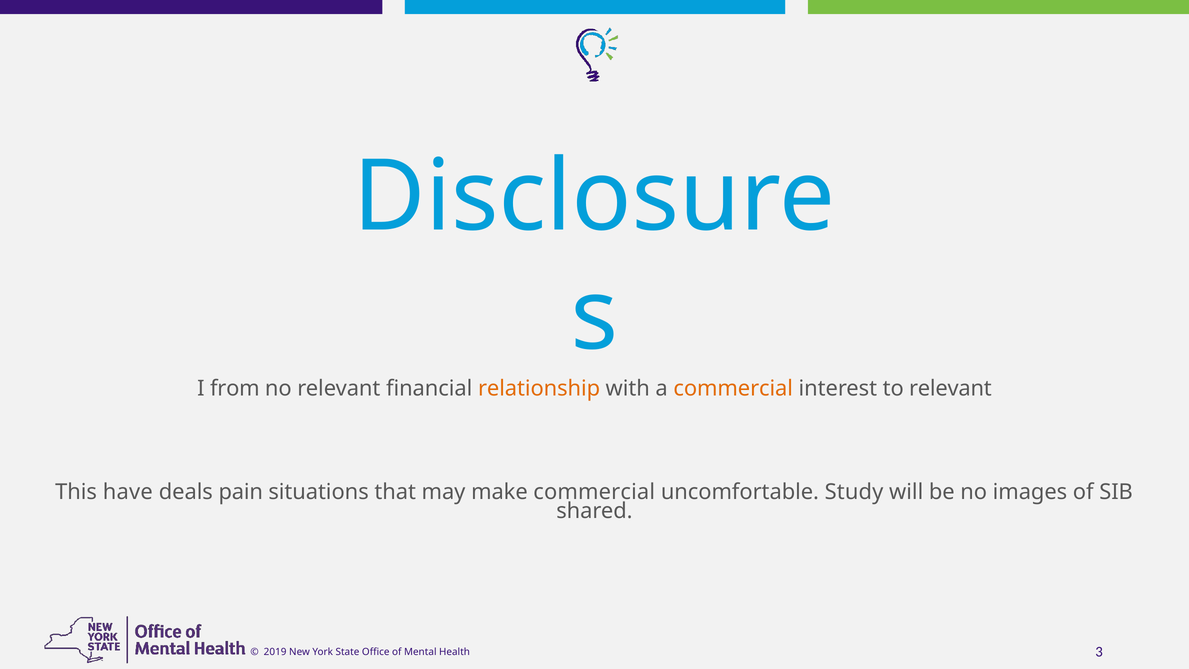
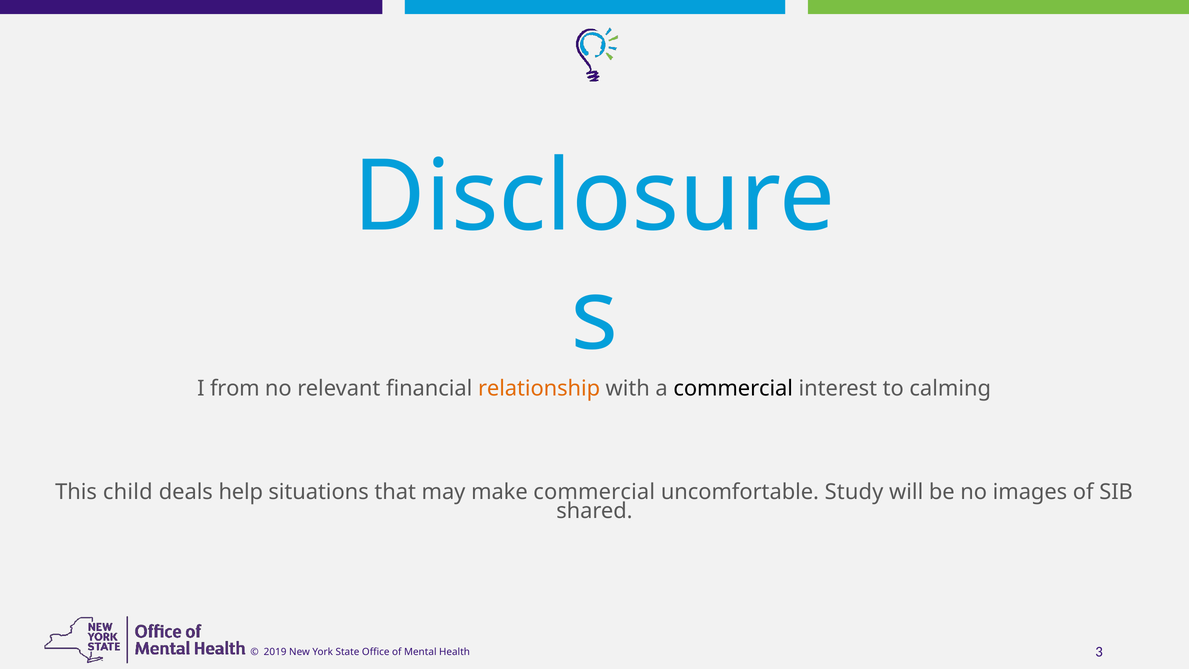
commercial colour: orange -> black (733, 388)
to relevant: relevant -> calming (950, 388)
have: have -> child (128, 492)
pain: pain -> help (241, 492)
